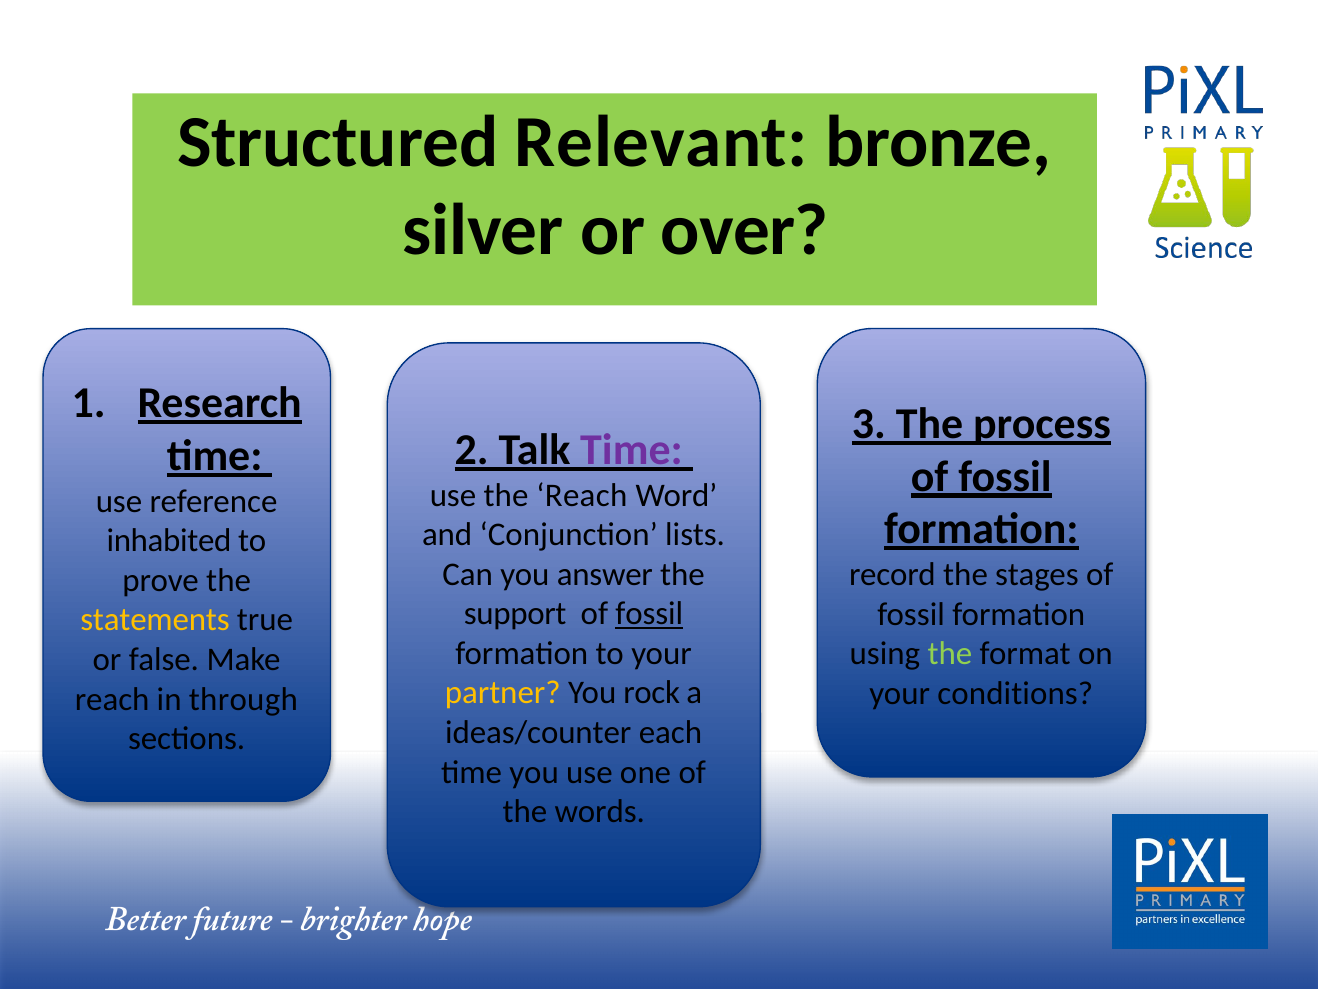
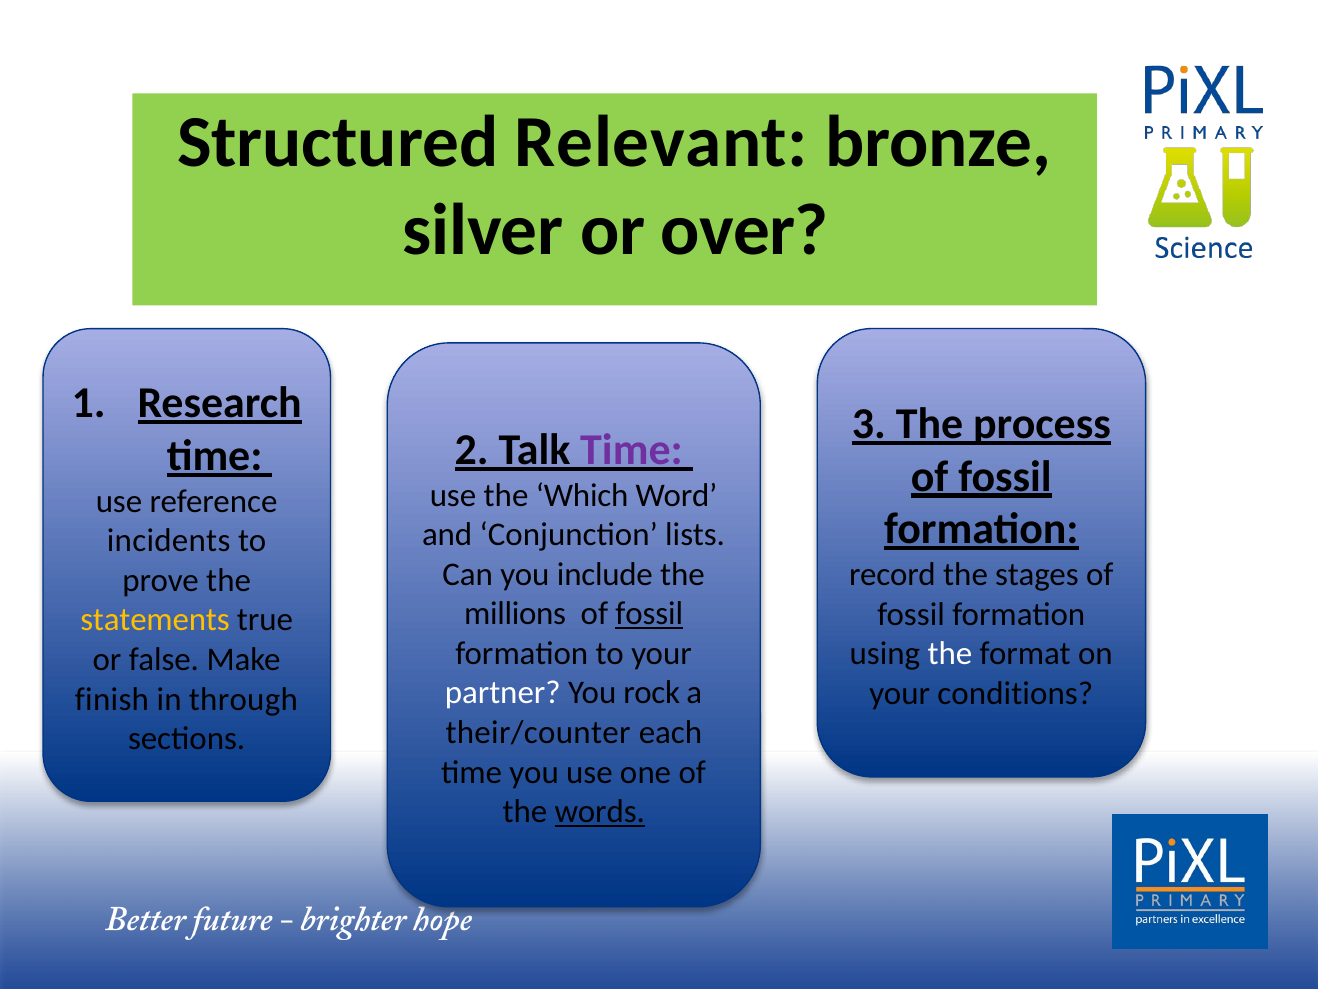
the Reach: Reach -> Which (582, 495)
inhabited: inhabited -> incidents (169, 541)
answer: answer -> include (605, 574)
support: support -> millions (515, 614)
the colour: light green -> white (950, 654)
partner colour: yellow -> white (503, 693)
reach: reach -> finish (112, 699)
ideas/counter: ideas/counter -> their/counter (538, 732)
words underline: none -> present (600, 811)
